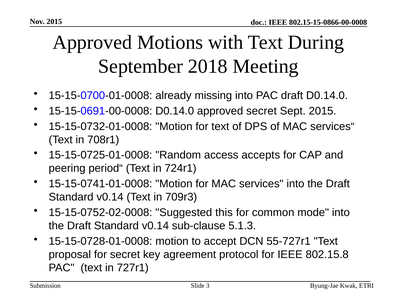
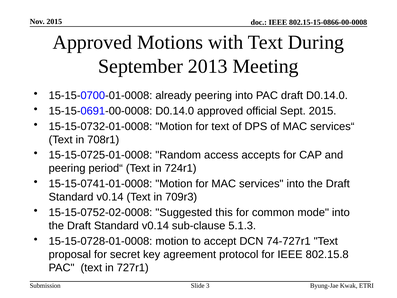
2018: 2018 -> 2013 (208, 66)
already missing: missing -> peering (213, 95)
approved secret: secret -> official (262, 111)
55-727r1: 55-727r1 -> 74-727r1 (289, 241)
